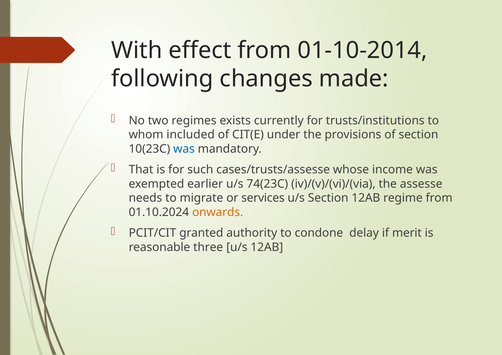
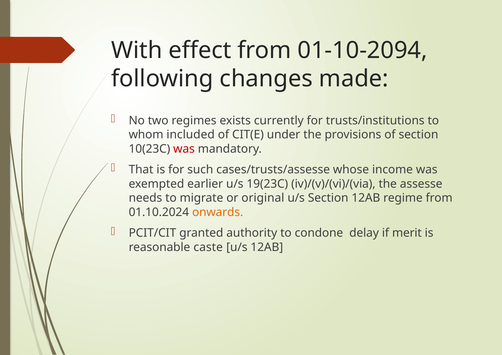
01-10-2014: 01-10-2014 -> 01-10-2094 (363, 50)
was colour: blue -> red (184, 149)
74(23C: 74(23C -> 19(23C (267, 184)
services: services -> original (263, 198)
three: three -> caste (208, 247)
